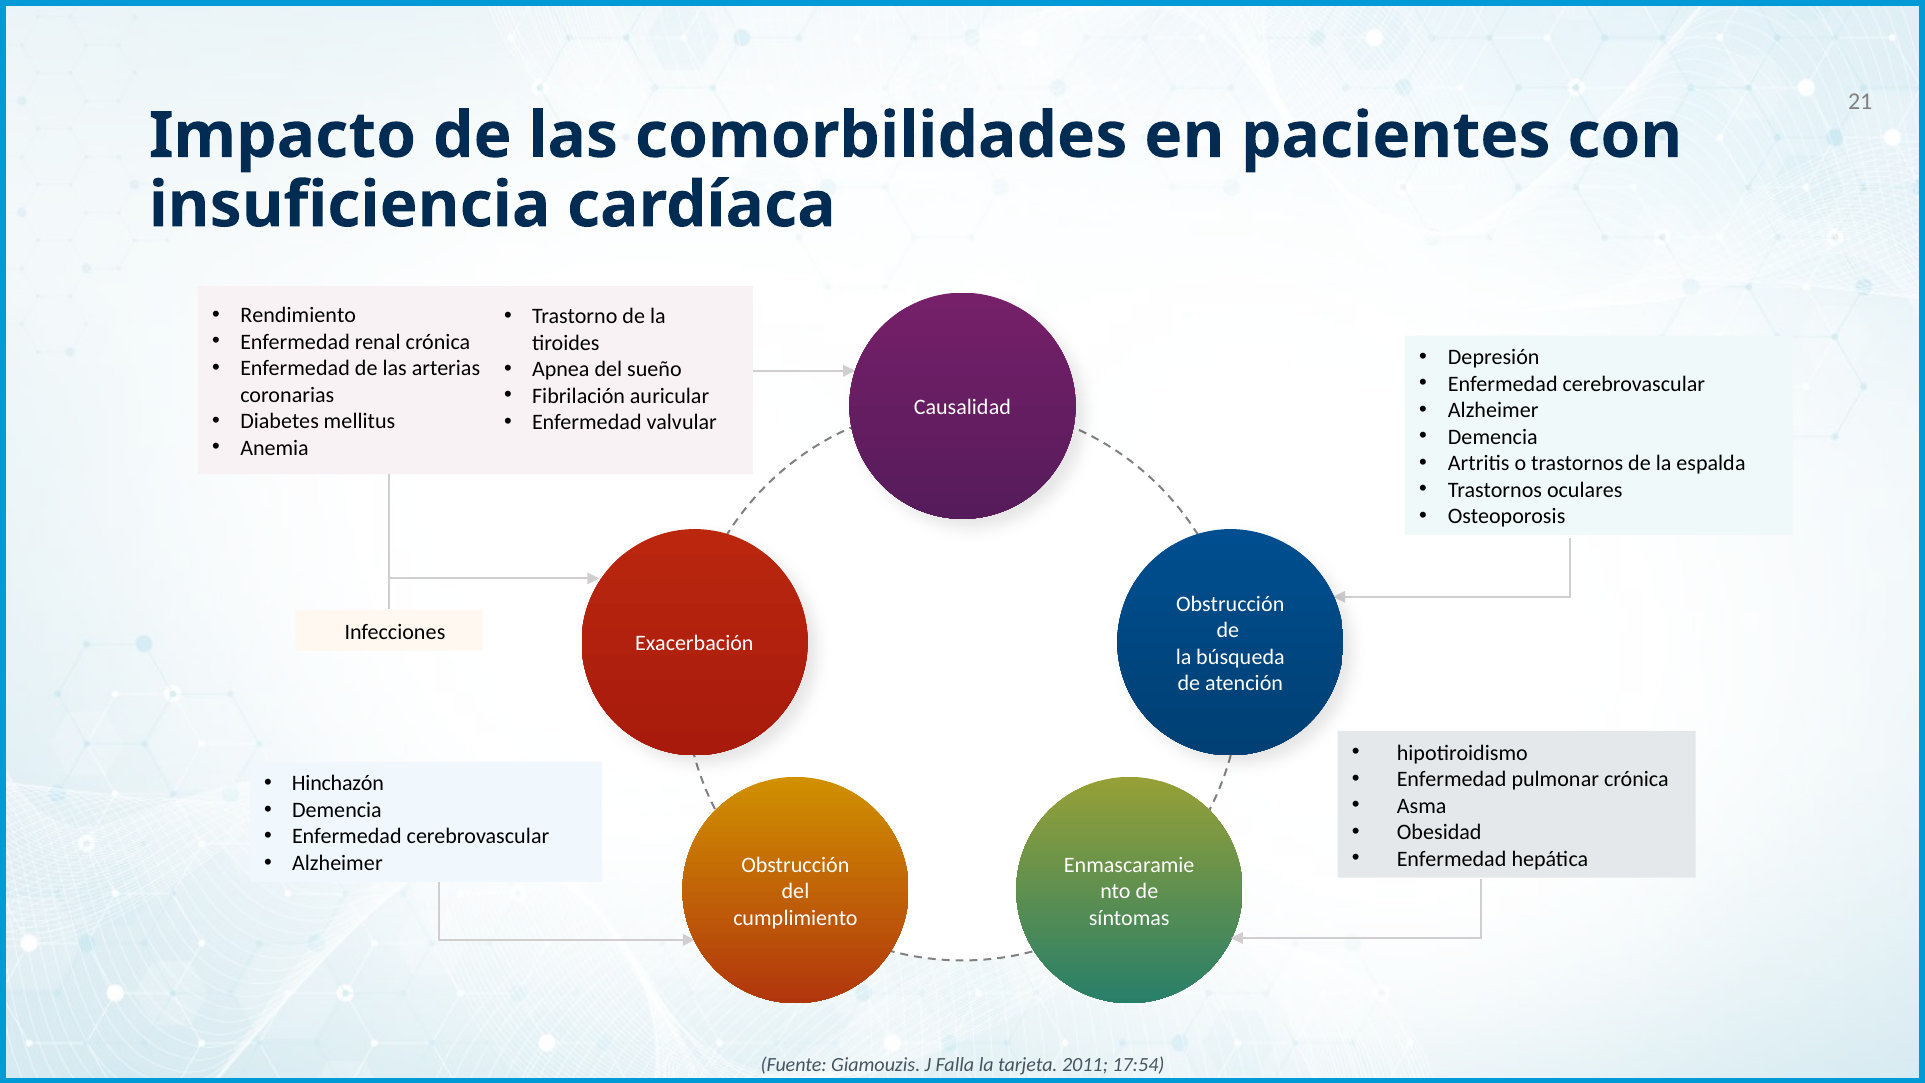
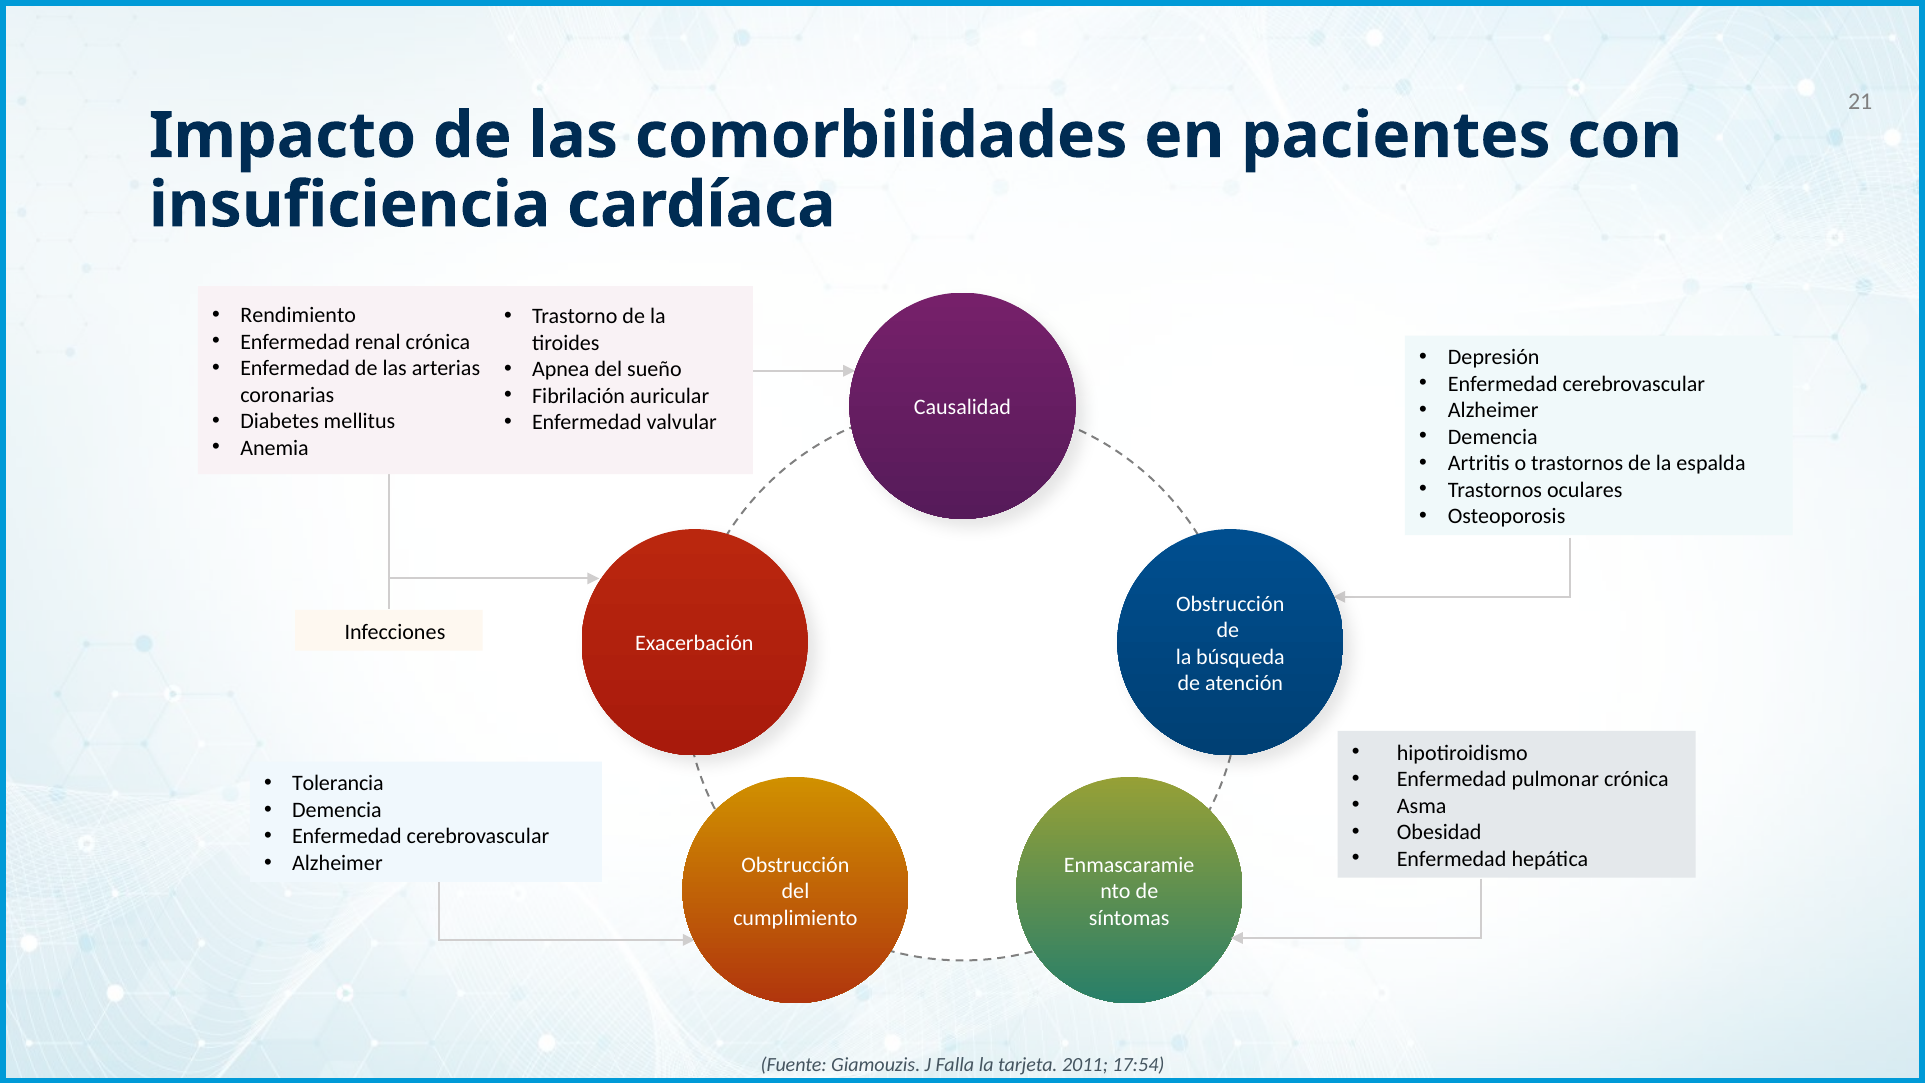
Hinchazón: Hinchazón -> Tolerancia (338, 783)
